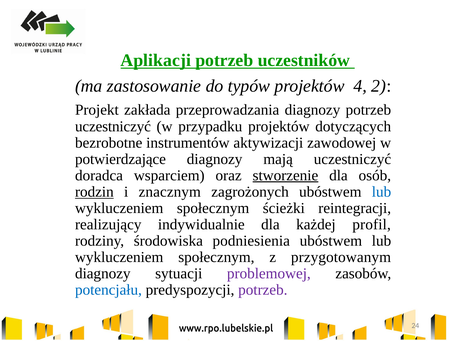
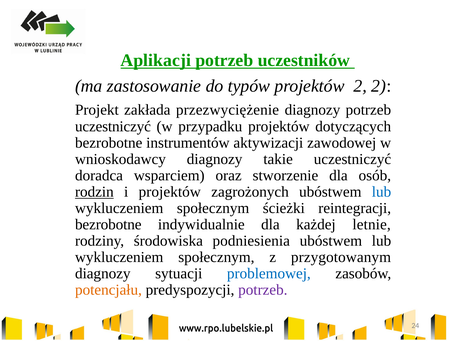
projektów 4: 4 -> 2 (360, 86)
przeprowadzania: przeprowadzania -> przezwyciężenie (227, 110)
potwierdzające: potwierdzające -> wnioskodawcy (120, 159)
mają: mają -> takie (278, 159)
stworzenie underline: present -> none (285, 176)
i znacznym: znacznym -> projektów (170, 192)
realizujący: realizujący -> bezrobotne (108, 225)
profil: profil -> letnie (372, 225)
problemowej colour: purple -> blue (269, 274)
potencjału colour: blue -> orange (108, 290)
